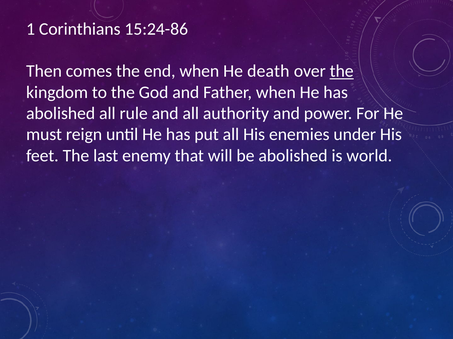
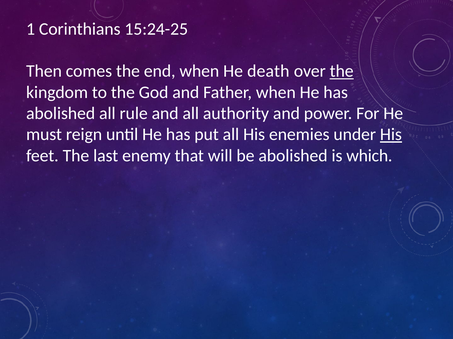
15:24-86: 15:24-86 -> 15:24-25 (156, 29)
His underline: none -> present (391, 135)
world: world -> which (369, 156)
